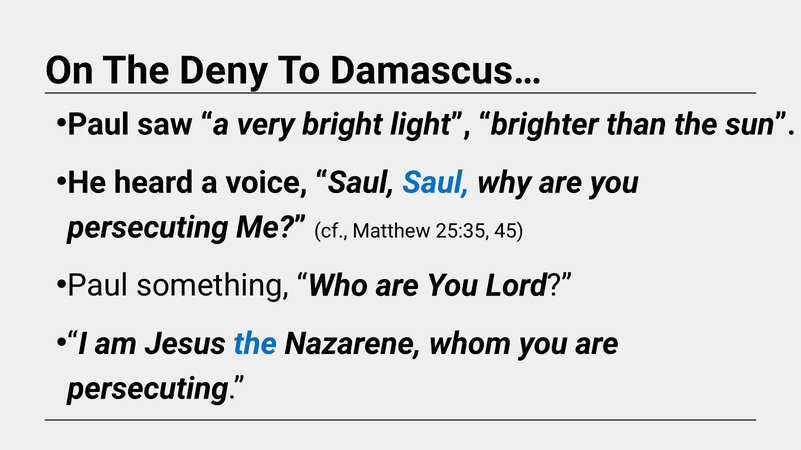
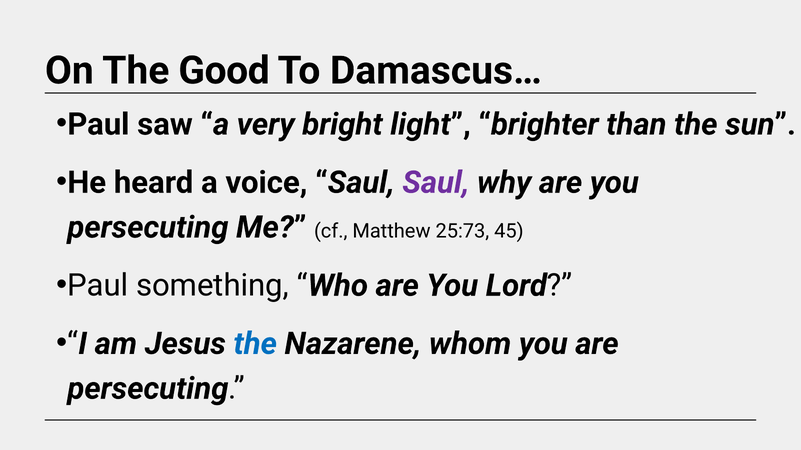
Deny: Deny -> Good (224, 71)
Saul colour: blue -> purple (436, 183)
25:35: 25:35 -> 25:73 (462, 231)
